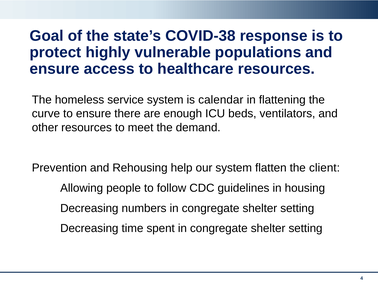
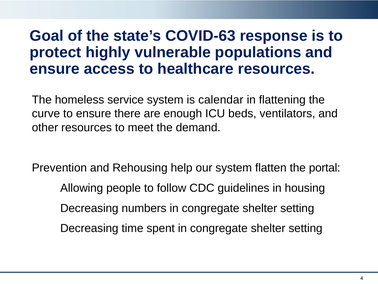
COVID-38: COVID-38 -> COVID-63 (200, 36)
client: client -> portal (325, 168)
